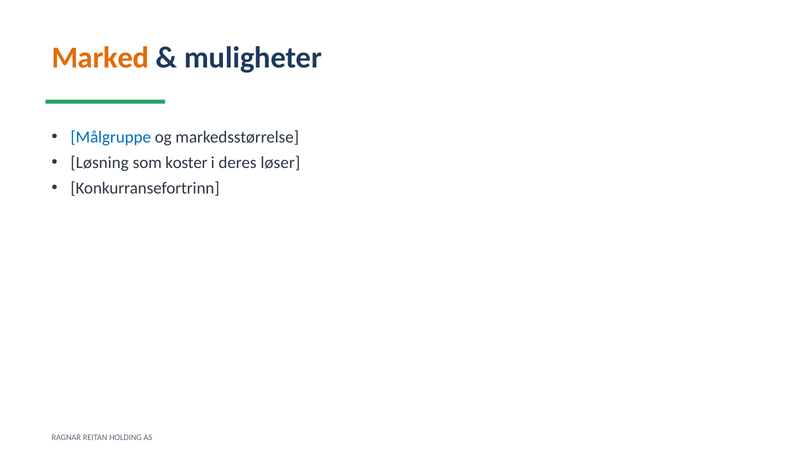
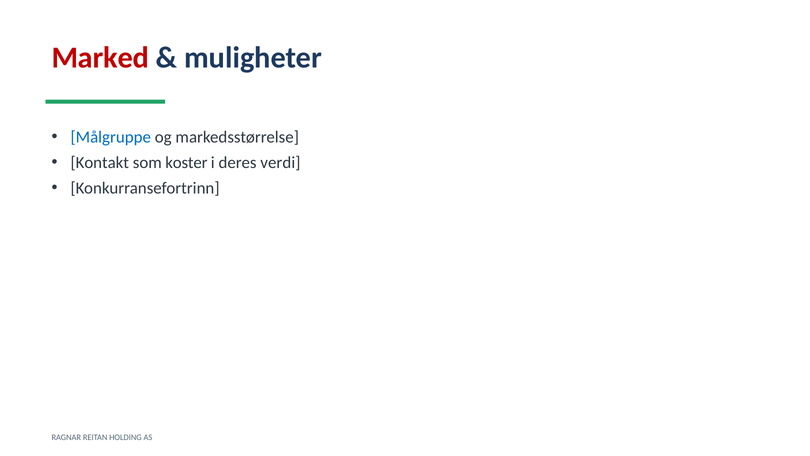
Marked colour: orange -> red (100, 58)
Løsning: Løsning -> Kontakt (100, 163)
løser: løser -> verdi (280, 163)
